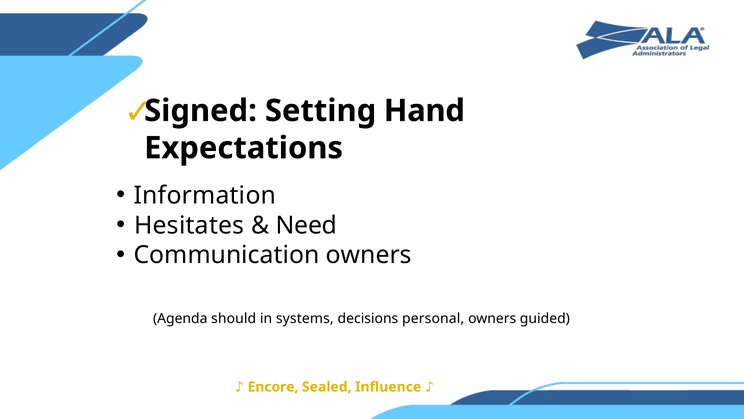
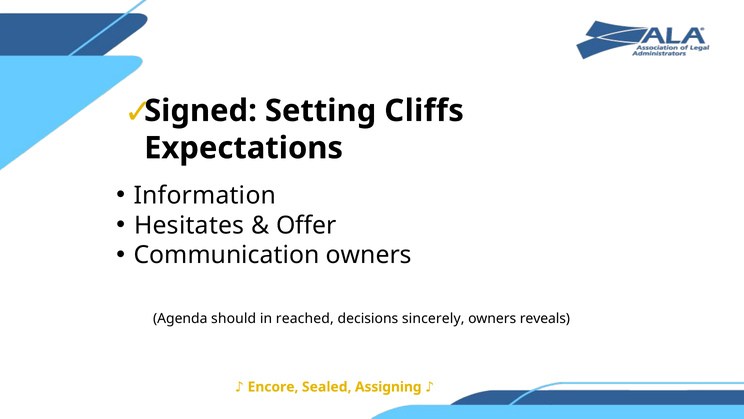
Hand: Hand -> Cliffs (424, 111)
Need: Need -> Offer (306, 225)
systems: systems -> reached (305, 318)
personal: personal -> sincerely (433, 318)
guided: guided -> reveals (545, 318)
Influence: Influence -> Assigning (388, 386)
